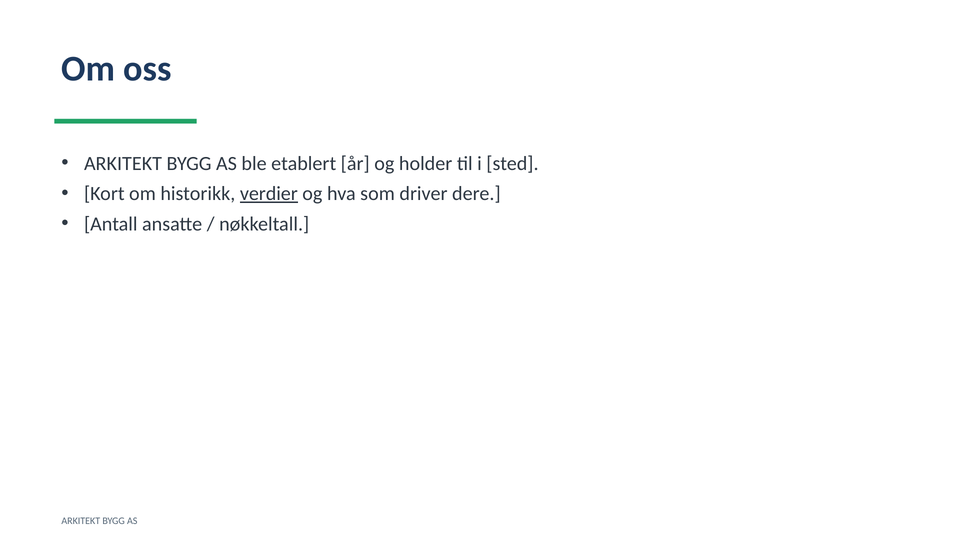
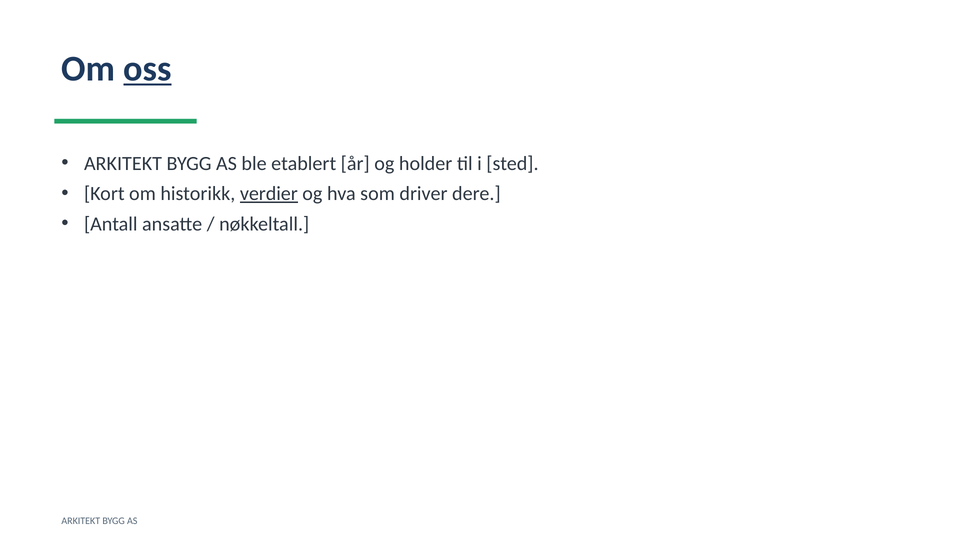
oss underline: none -> present (147, 69)
